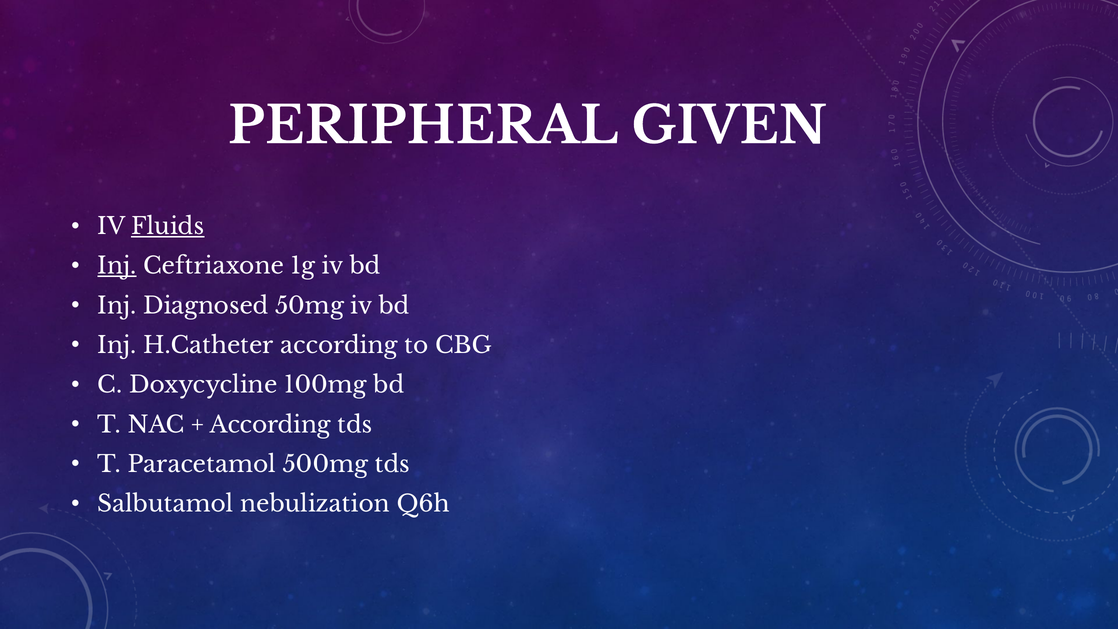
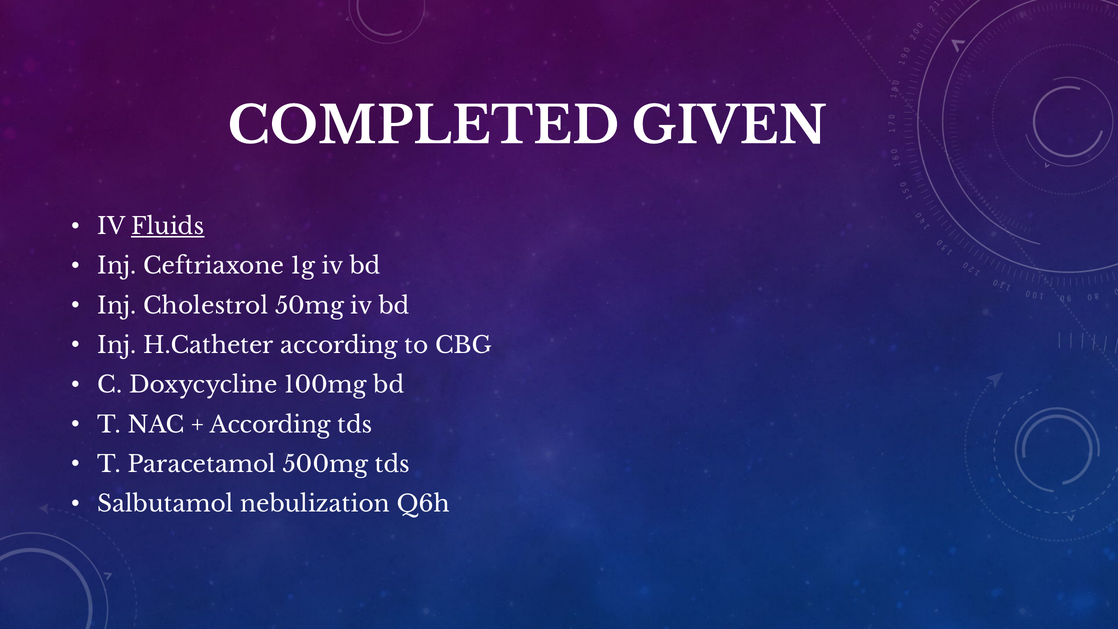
PERIPHERAL: PERIPHERAL -> COMPLETED (423, 126)
Inj underline: present -> none (117, 266)
Diagnosed: Diagnosed -> Cholestrol (206, 306)
